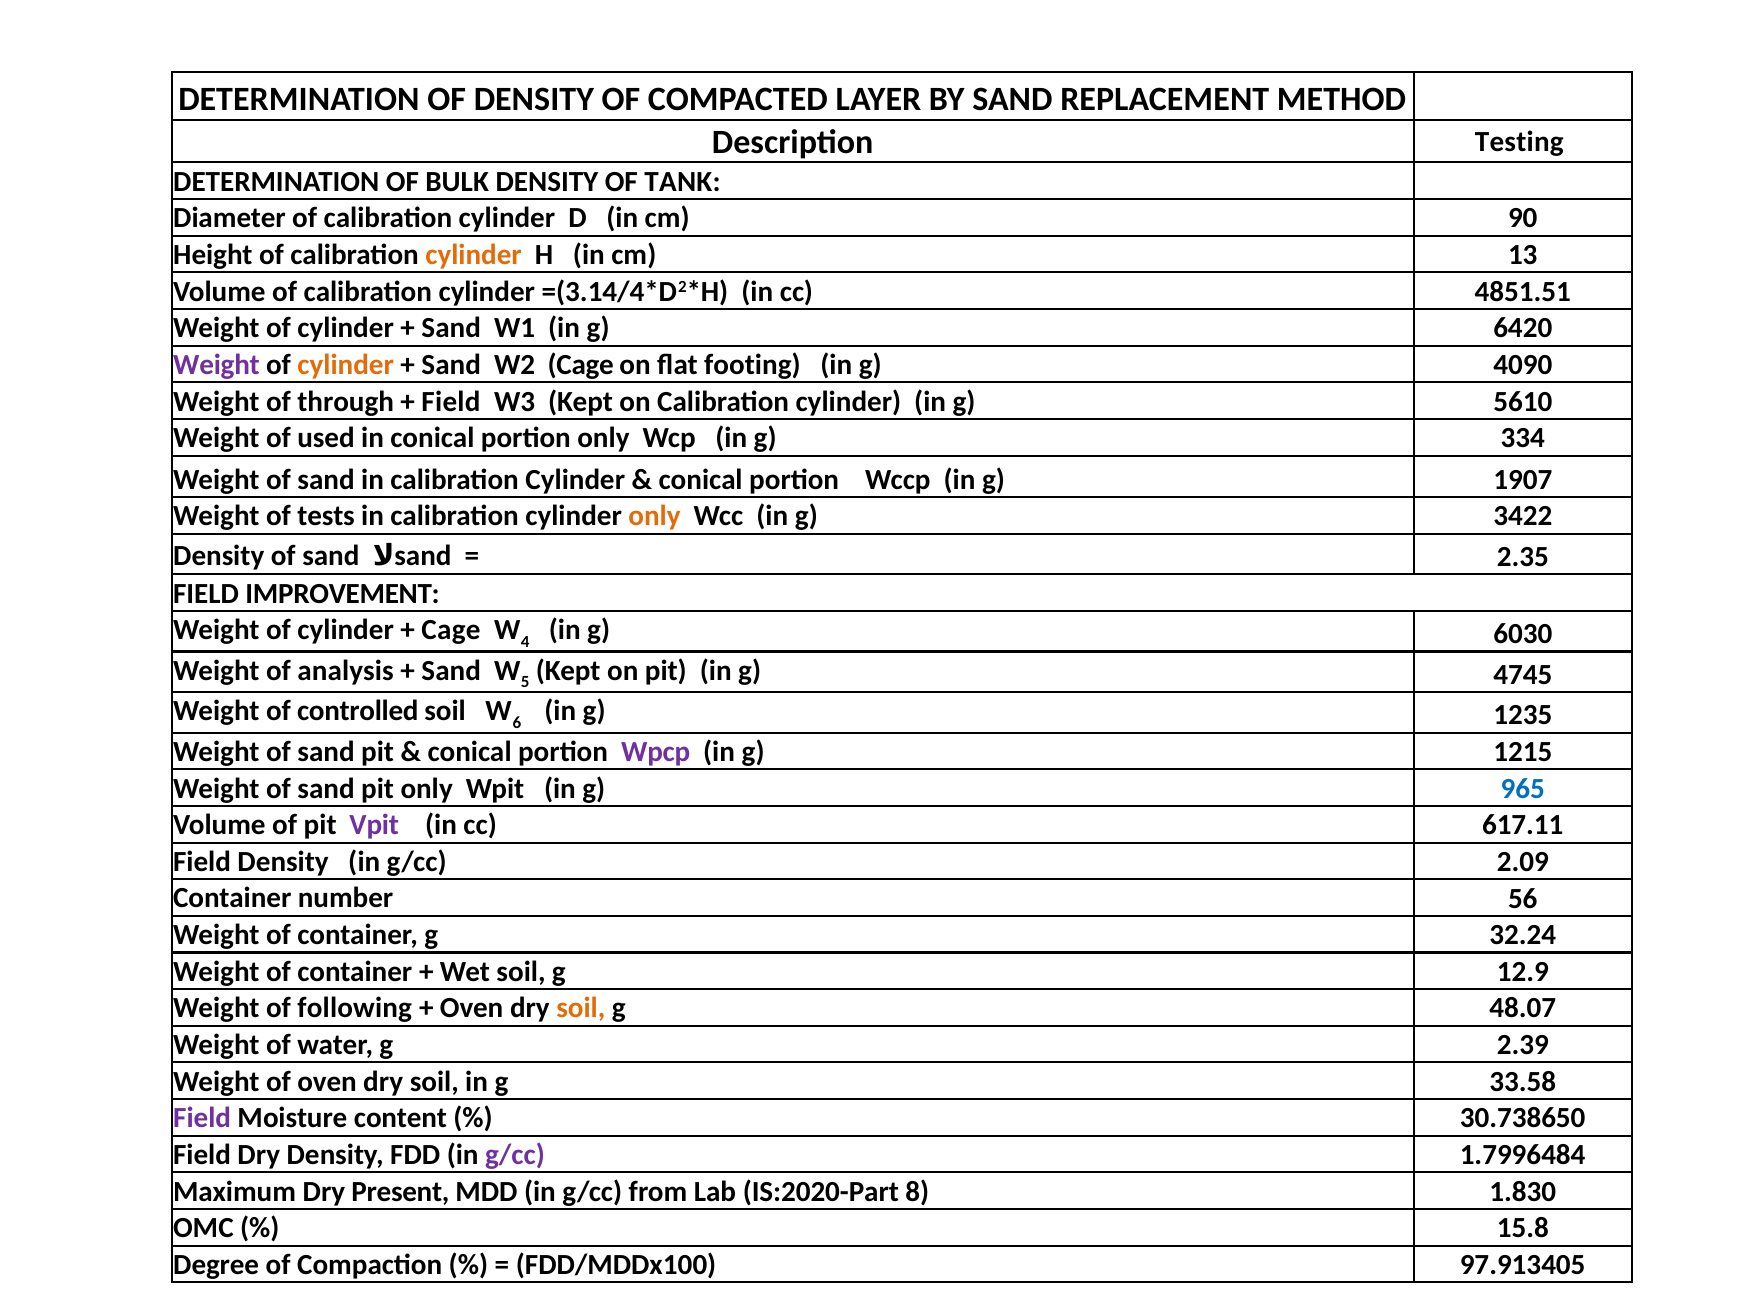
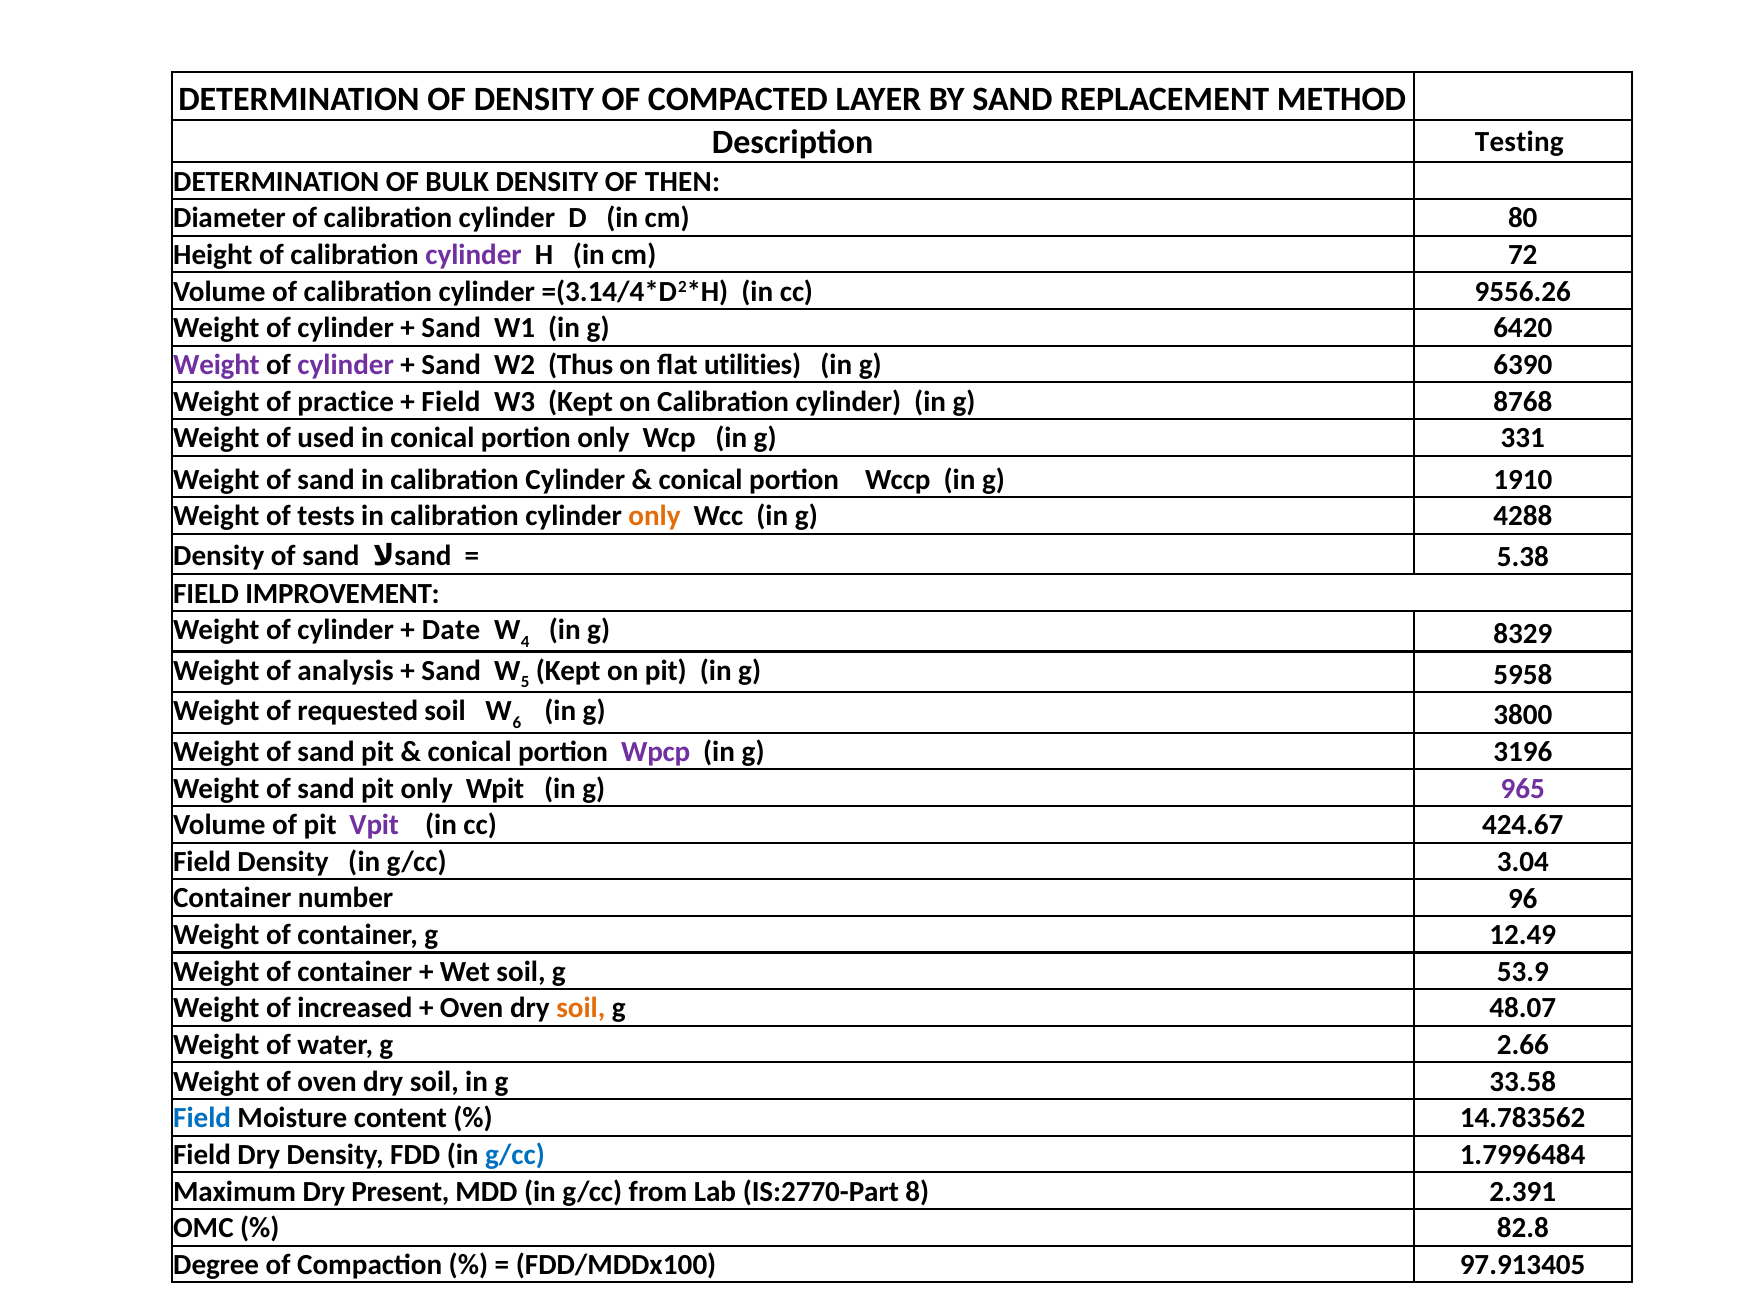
TANK: TANK -> THEN (683, 182)
90: 90 -> 80 (1523, 218)
cylinder colour: orange -> purple (474, 255)
13: 13 -> 72 (1523, 255)
4851.51: 4851.51 -> 9556.26 (1523, 292)
cylinder colour: orange -> purple (346, 365)
W2 Cage: Cage -> Thus (581, 365)
footing: footing -> utilities (753, 365)
4090: 4090 -> 6390 (1523, 365)
through: through -> practice (346, 401)
5610: 5610 -> 8768 (1523, 401)
334: 334 -> 331 (1523, 438)
1907: 1907 -> 1910 (1523, 479)
3422: 3422 -> 4288 (1523, 516)
2.35: 2.35 -> 5.38 (1523, 557)
Cage: Cage -> Date (451, 630)
6030: 6030 -> 8329 (1523, 634)
4745: 4745 -> 5958 (1523, 674)
controlled: controlled -> requested (358, 711)
1235: 1235 -> 3800 (1523, 715)
1215: 1215 -> 3196 (1523, 752)
965 colour: blue -> purple (1523, 788)
617.11: 617.11 -> 424.67 (1523, 825)
2.09: 2.09 -> 3.04 (1523, 862)
56: 56 -> 96 (1523, 898)
32.24: 32.24 -> 12.49 (1523, 935)
12.9: 12.9 -> 53.9 (1523, 971)
following: following -> increased (355, 1008)
2.39: 2.39 -> 2.66 (1523, 1045)
Field colour: purple -> blue (202, 1118)
30.738650: 30.738650 -> 14.783562 (1523, 1118)
g/cc colour: purple -> blue (515, 1155)
IS:2020-Part: IS:2020-Part -> IS:2770-Part (821, 1191)
1.830: 1.830 -> 2.391 (1523, 1191)
15.8: 15.8 -> 82.8 (1523, 1228)
